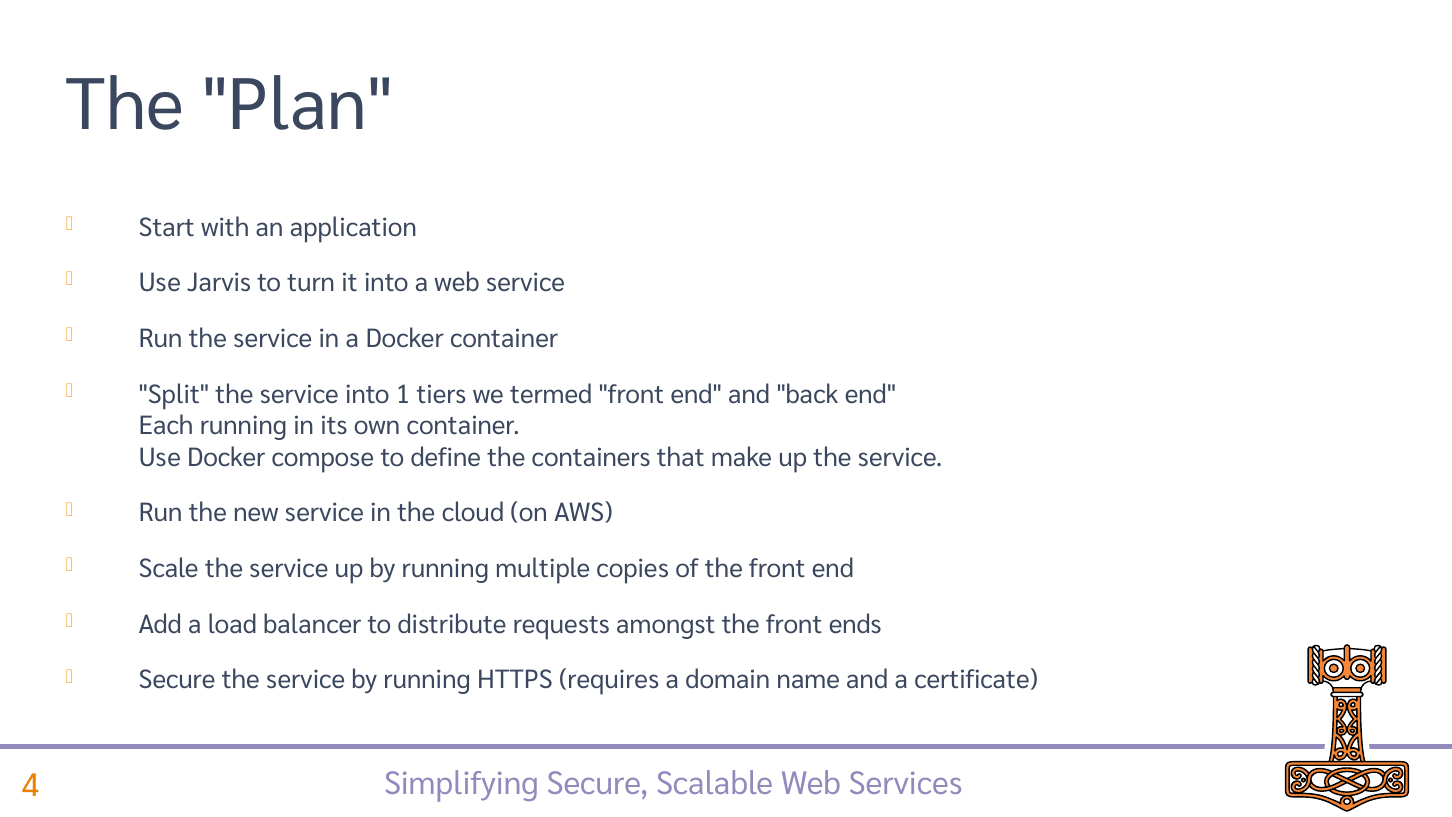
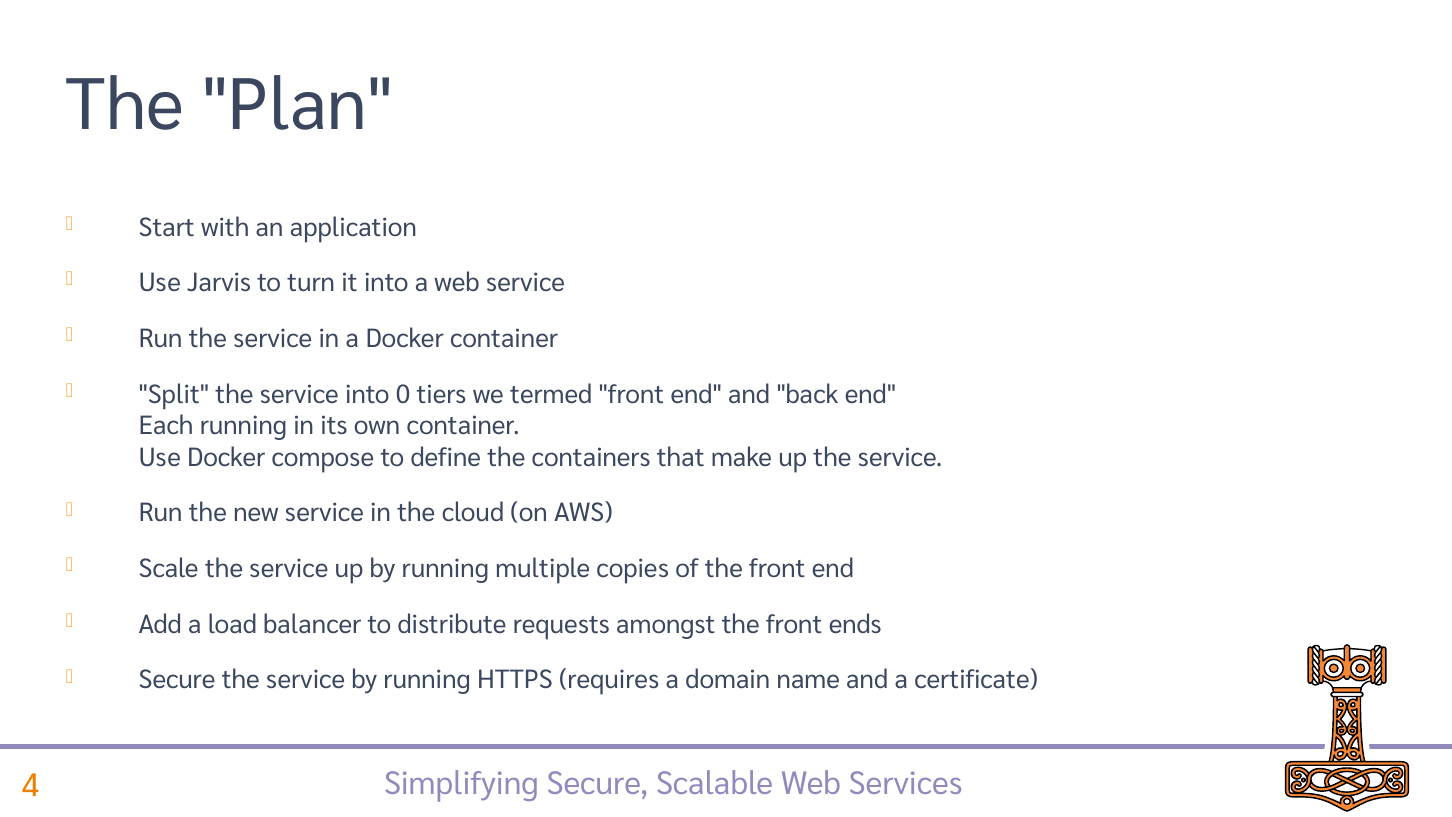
1: 1 -> 0 (403, 394)
